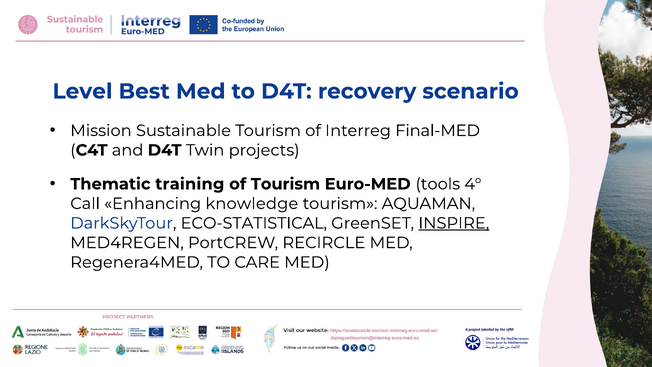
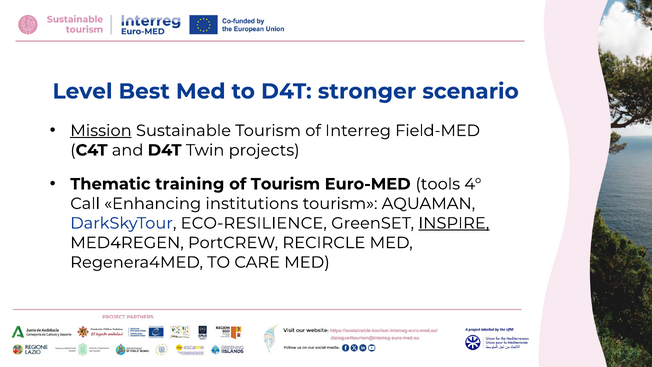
recovery: recovery -> stronger (367, 91)
Mission underline: none -> present (101, 131)
Final-MED: Final-MED -> Field-MED (438, 131)
knowledge: knowledge -> institutions (252, 203)
ECO-STATISTICAL: ECO-STATISTICAL -> ECO-RESILIENCE (254, 223)
